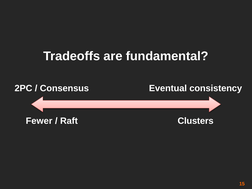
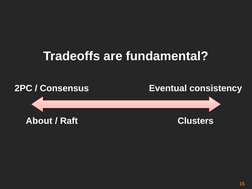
Fewer: Fewer -> About (39, 121)
